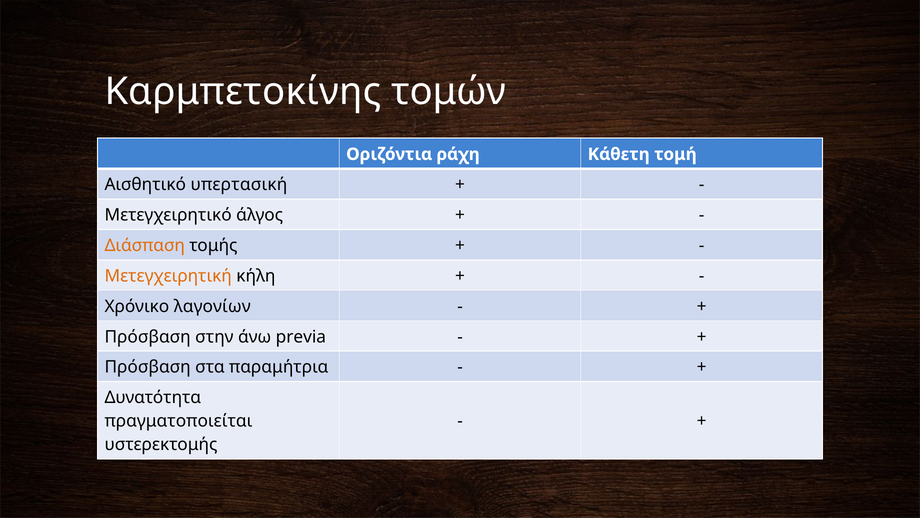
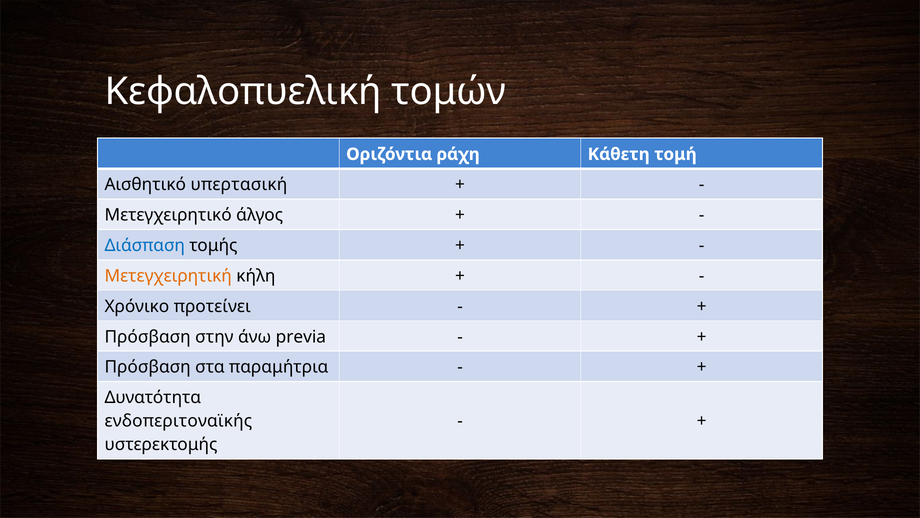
Καρμπετοκίνης: Καρμπετοκίνης -> Κεφαλοπυελική (243, 92)
Διάσπαση colour: orange -> blue (145, 245)
λαγονίων: λαγονίων -> προτείνει (212, 306)
πραγματοποιείται: πραγματοποιείται -> ενδοπεριτοναϊκής (178, 421)
